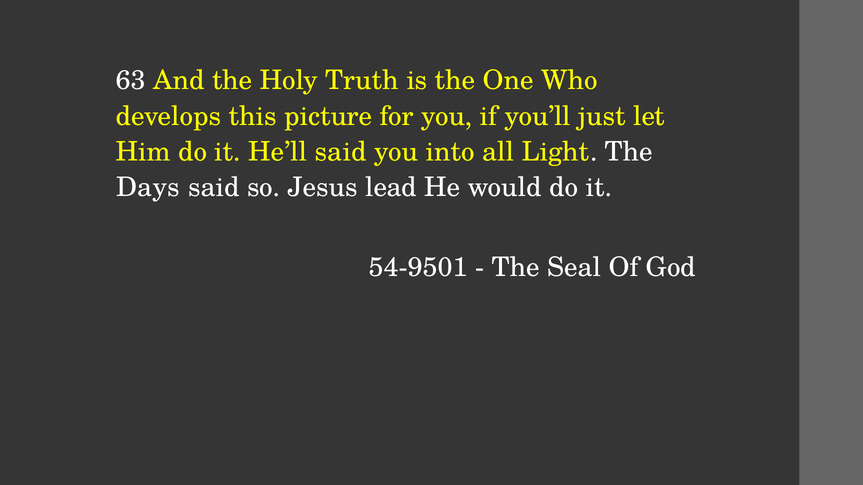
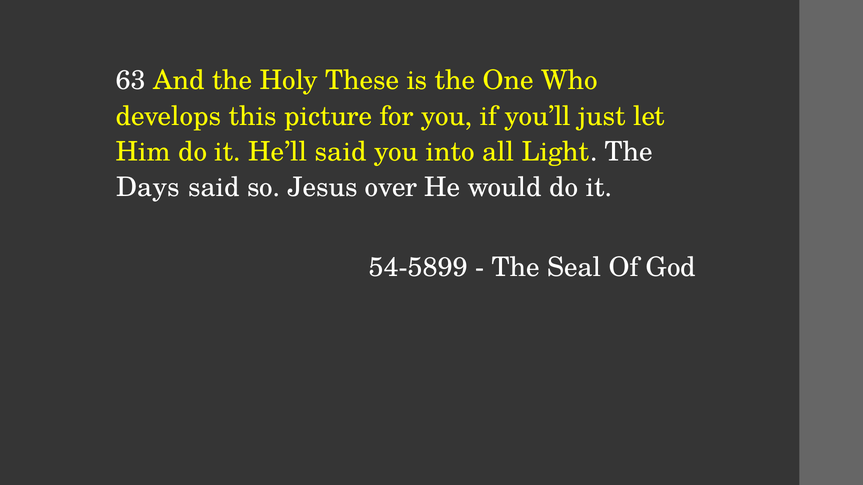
Truth: Truth -> These (362, 81)
lead: lead -> over (391, 187)
54-9501: 54-9501 -> 54-5899 (418, 268)
